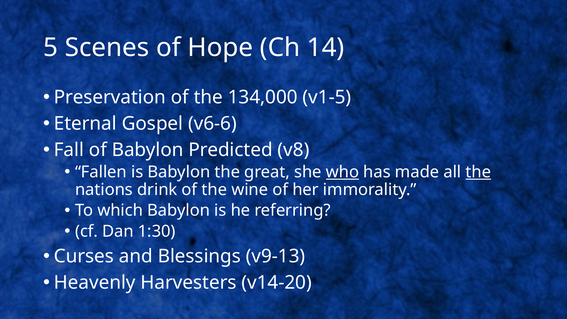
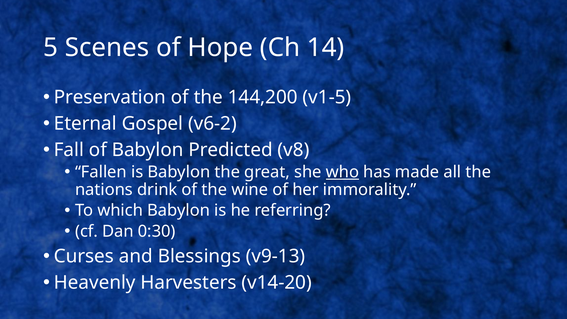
134,000: 134,000 -> 144,200 (263, 97)
v6-6: v6-6 -> v6-2 (212, 123)
the underline: present -> none (478, 172)
1:30: 1:30 -> 0:30 (157, 231)
